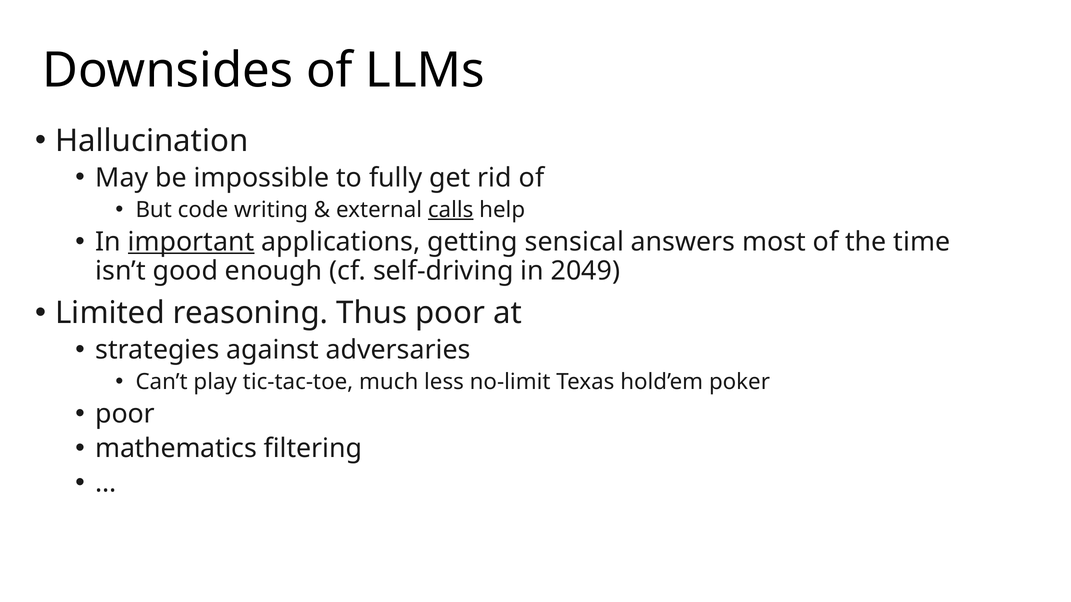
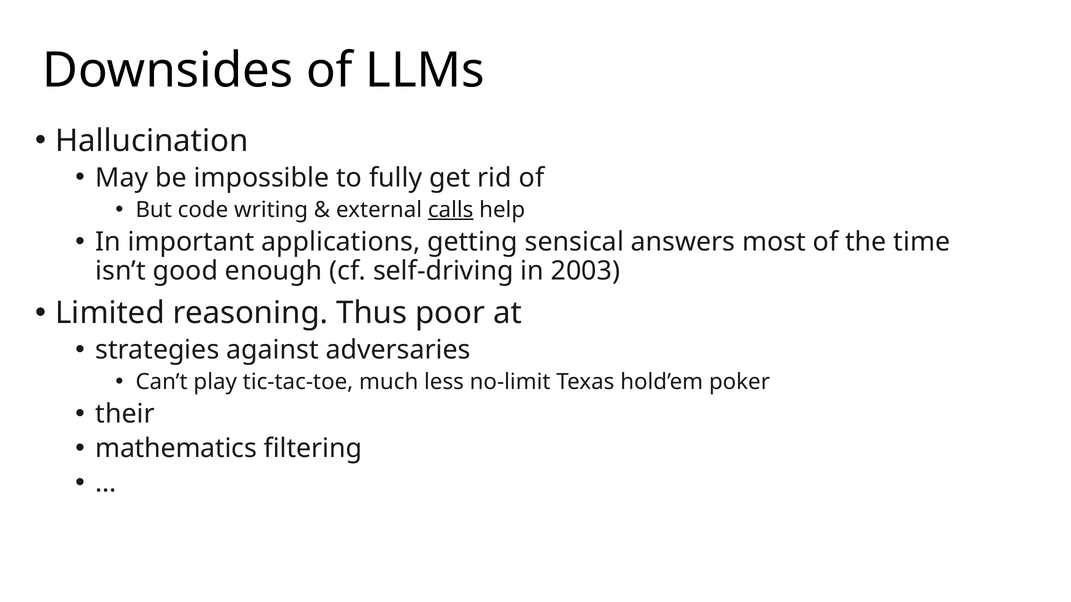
important underline: present -> none (191, 242)
2049: 2049 -> 2003 (585, 271)
poor: poor -> their (125, 414)
